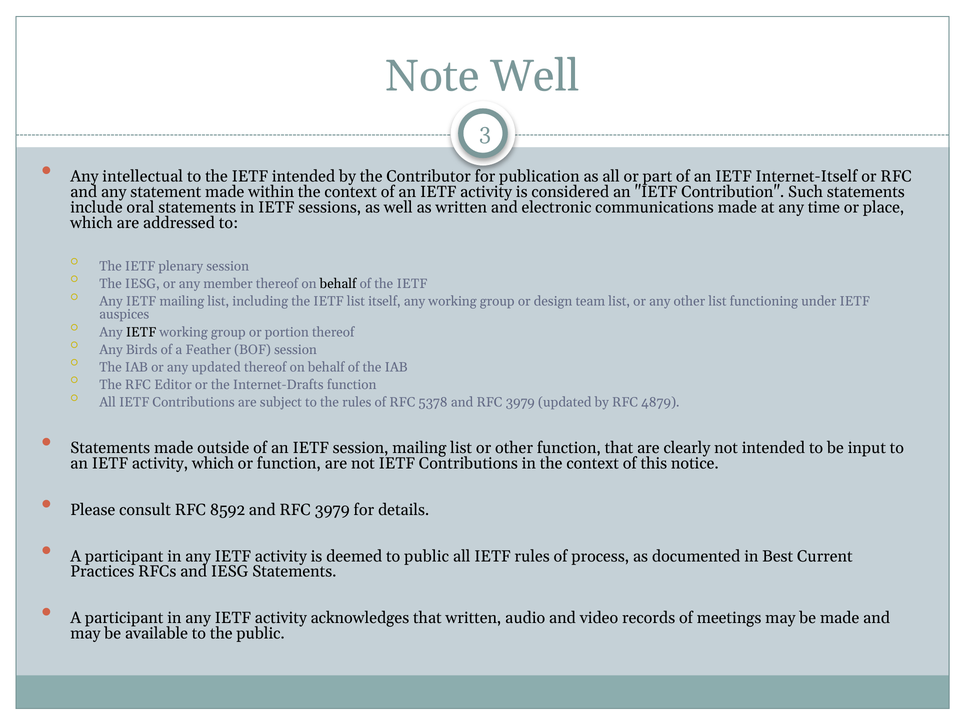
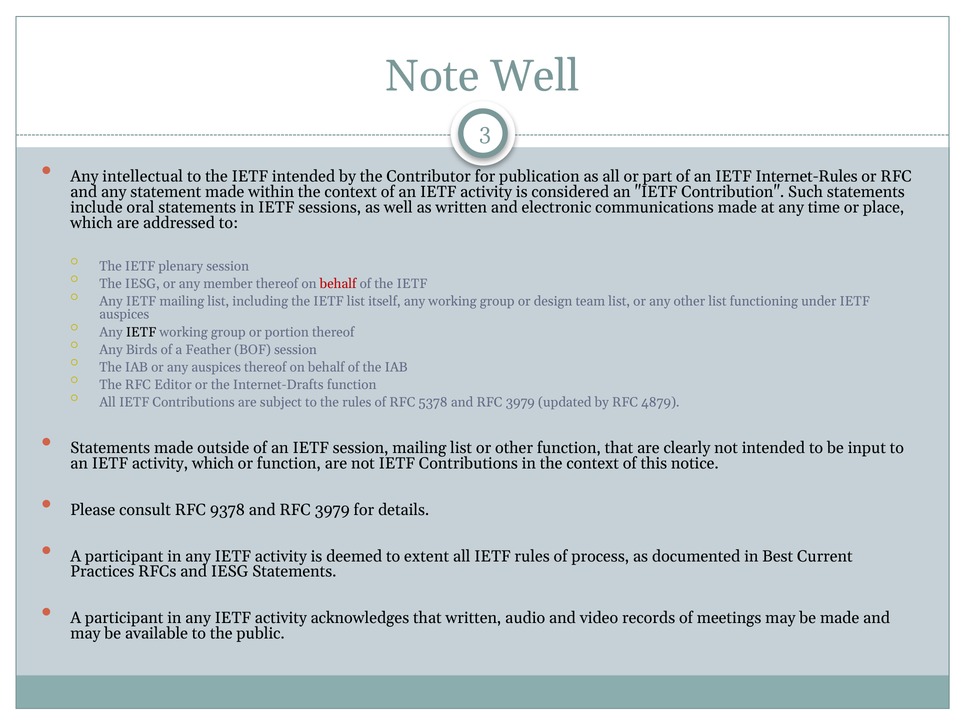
Internet-Itself: Internet-Itself -> Internet-Rules (807, 176)
behalf colour: black -> red (338, 284)
any updated: updated -> auspices (216, 367)
8592: 8592 -> 9378 (228, 509)
to public: public -> extent (427, 556)
